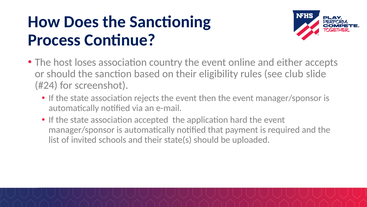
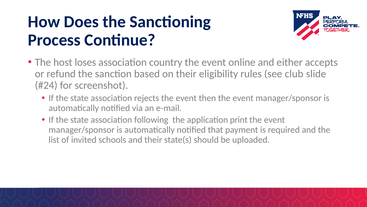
or should: should -> refund (61, 74)
accepted: accepted -> following (151, 120)
hard: hard -> print (239, 120)
